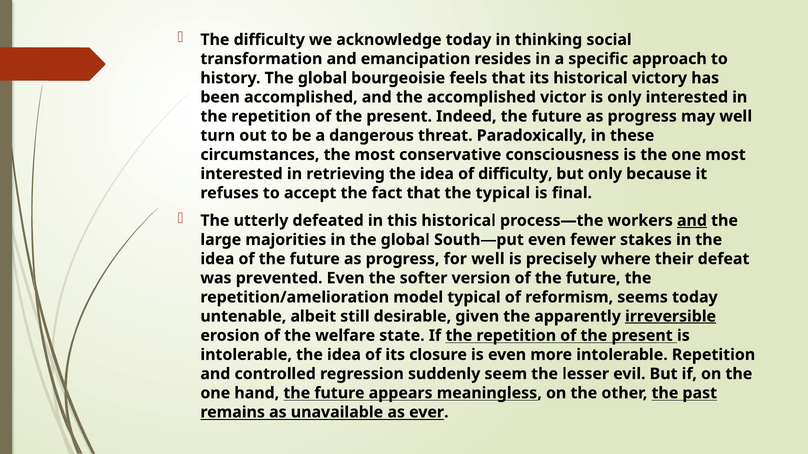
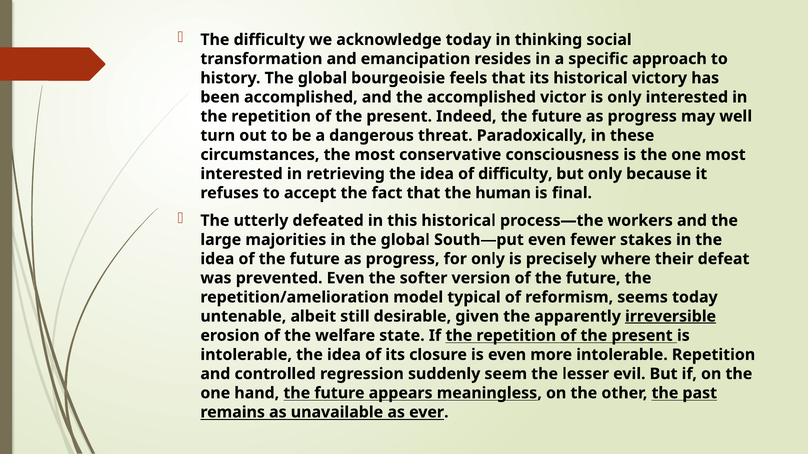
the typical: typical -> human (503, 193)
and underline: present -> none (692, 221)
for well: well -> only (488, 259)
